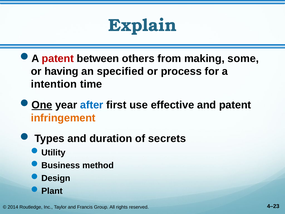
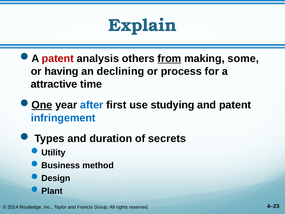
between: between -> analysis (98, 58)
from underline: none -> present (169, 58)
specified: specified -> declining (120, 71)
intention: intention -> attractive (54, 84)
effective: effective -> studying (173, 105)
infringement colour: orange -> blue (63, 118)
